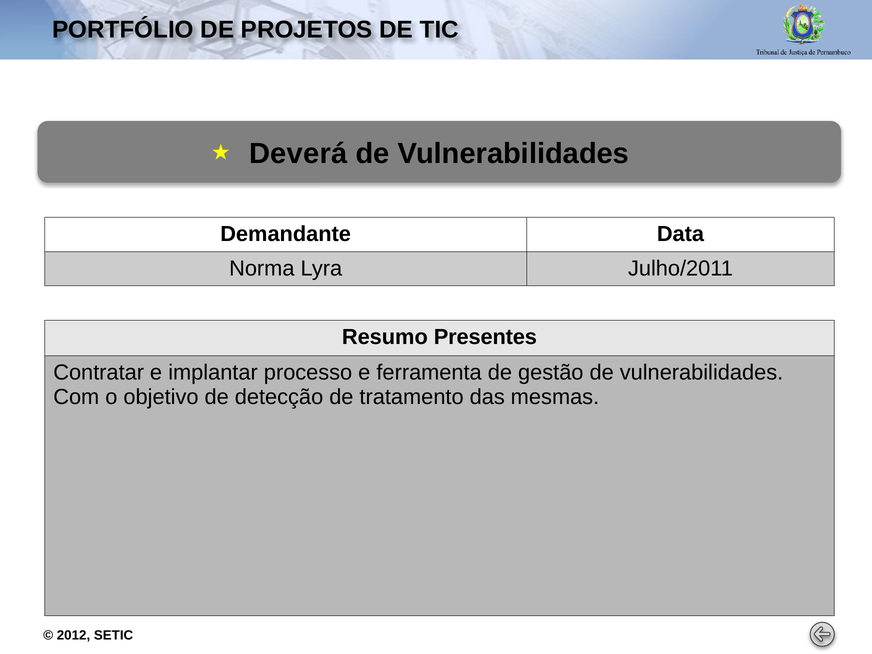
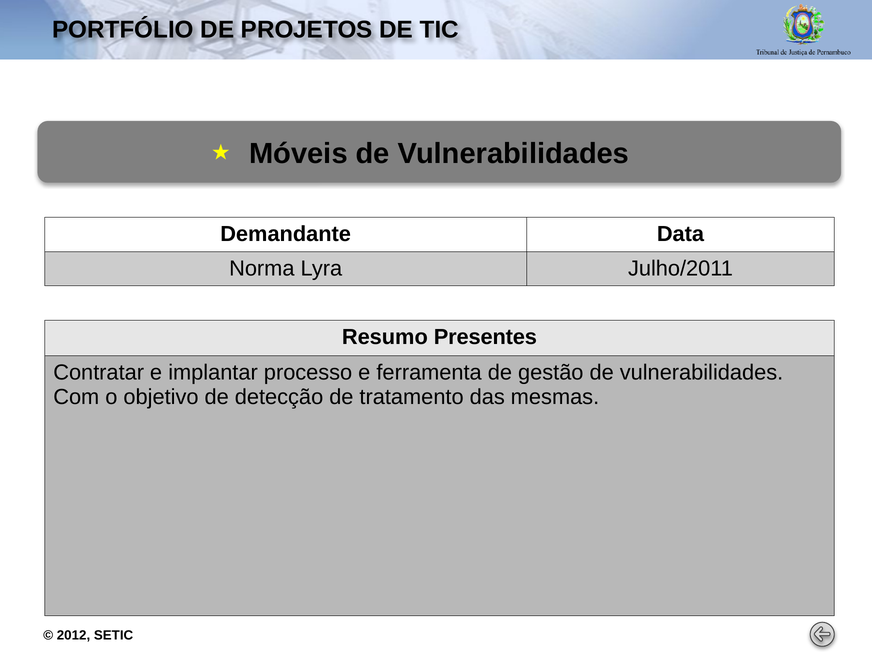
Deverá: Deverá -> Móveis (298, 154)
